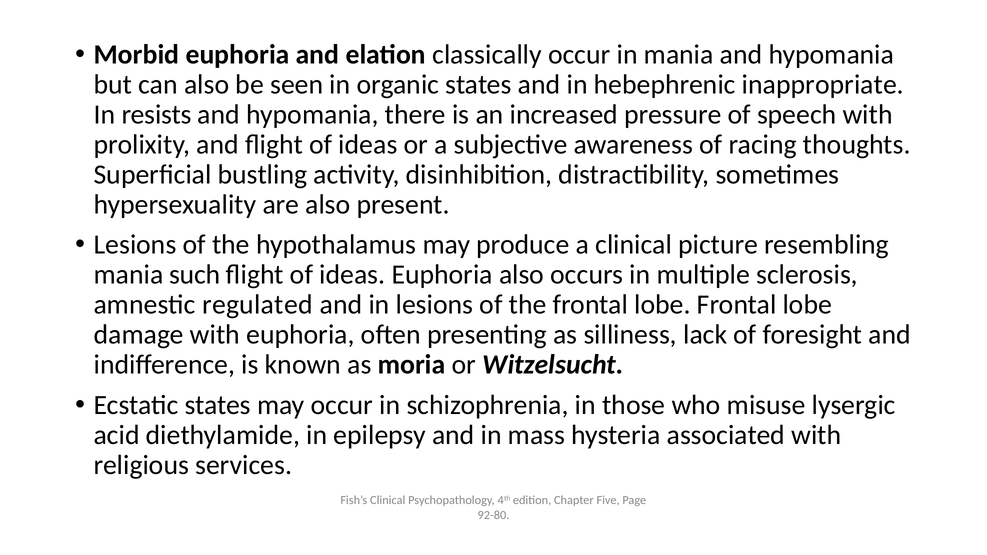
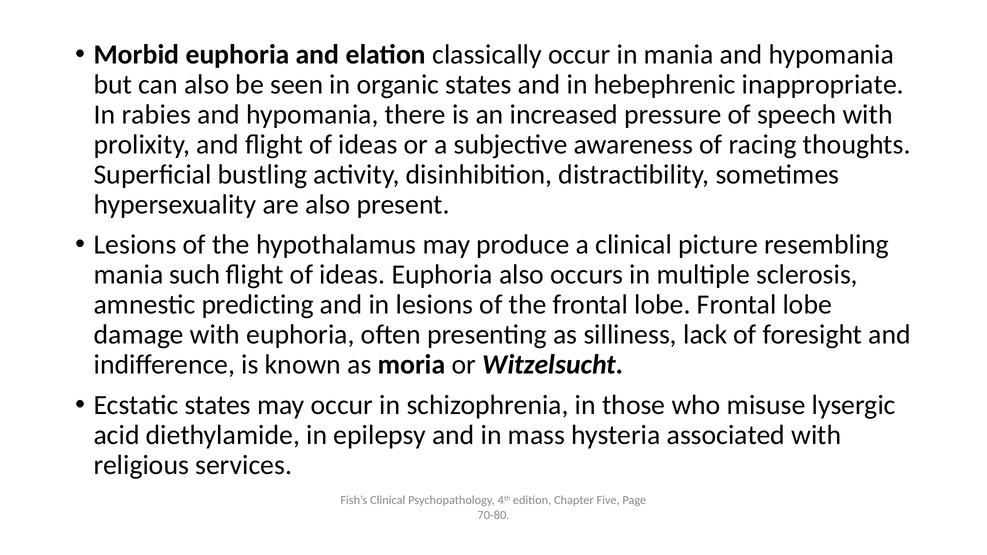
resists: resists -> rabies (156, 114)
regulated: regulated -> predicting (258, 305)
92-80: 92-80 -> 70-80 (493, 515)
